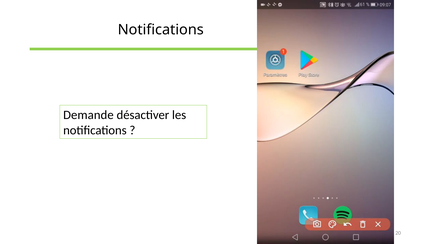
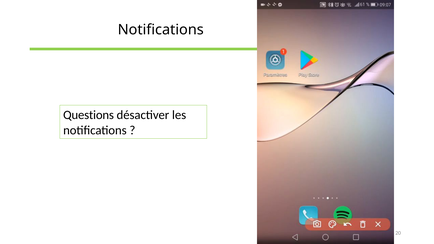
Demande: Demande -> Questions (89, 115)
